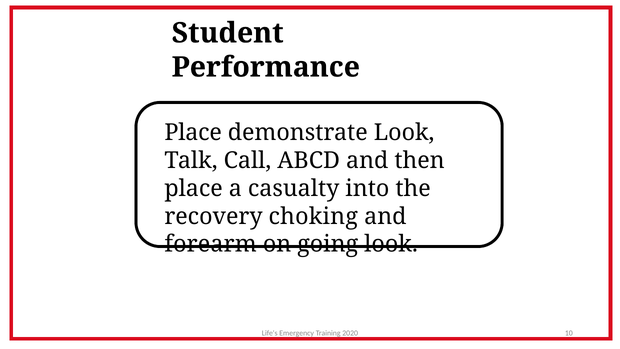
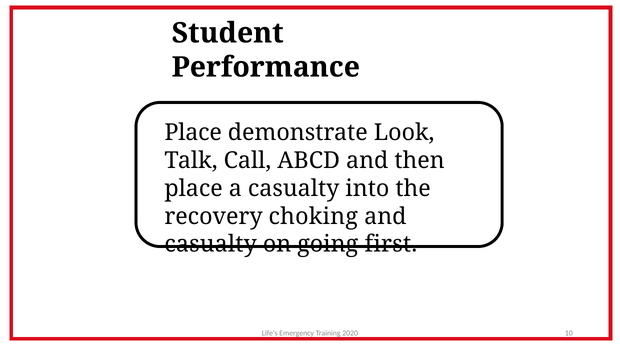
forearm: forearm -> casualty (211, 244)
going look: look -> first (391, 244)
